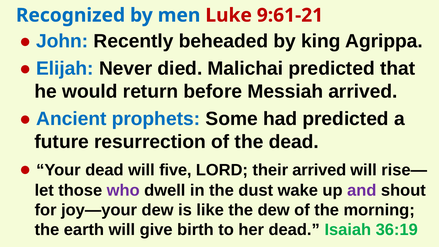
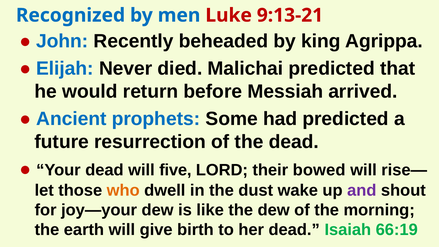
9:61-21: 9:61-21 -> 9:13-21 (290, 15)
their arrived: arrived -> bowed (319, 170)
who colour: purple -> orange (123, 190)
36:19: 36:19 -> 66:19 (397, 230)
